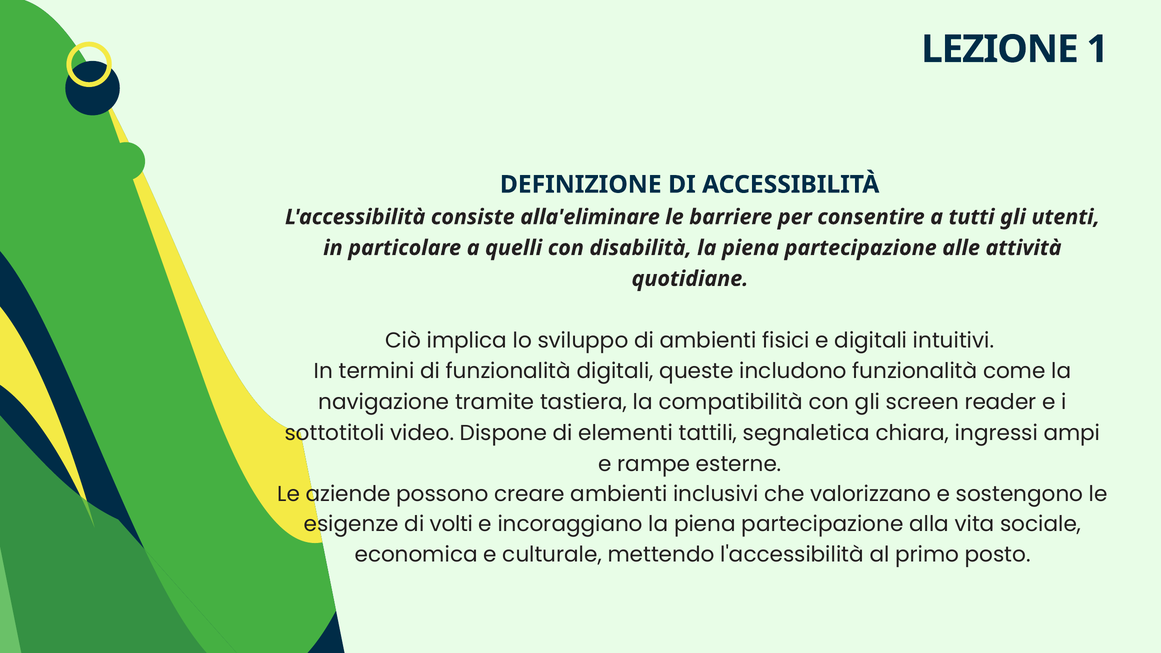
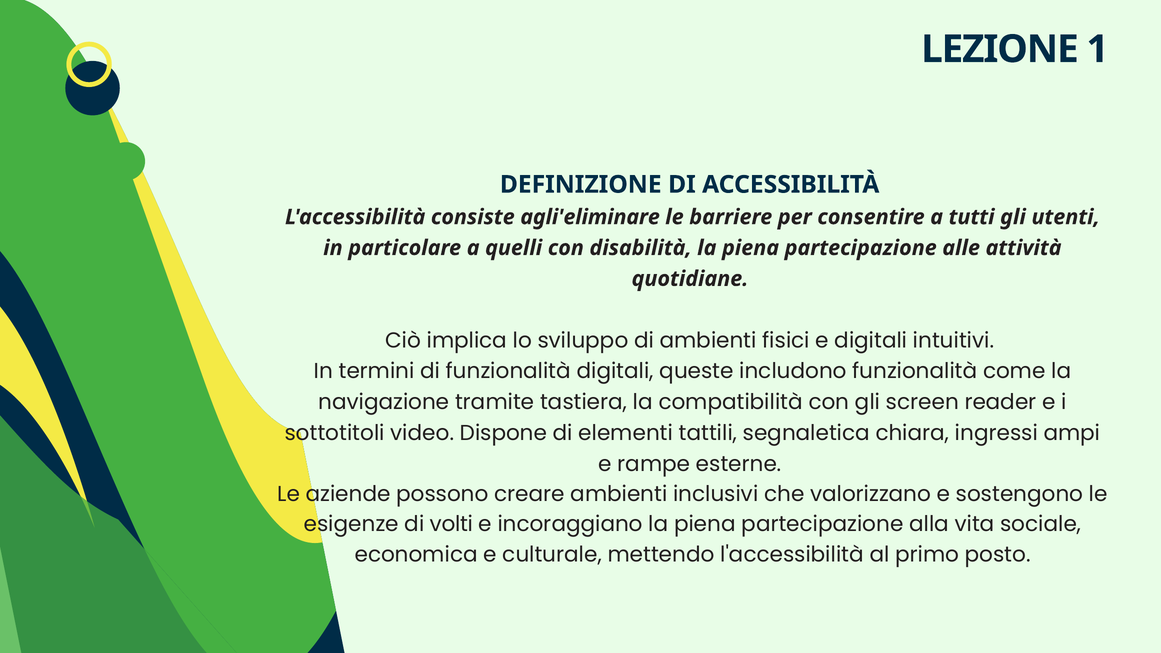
alla'eliminare: alla'eliminare -> agli'eliminare (590, 217)
